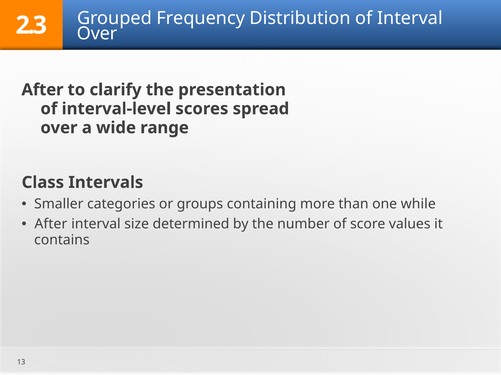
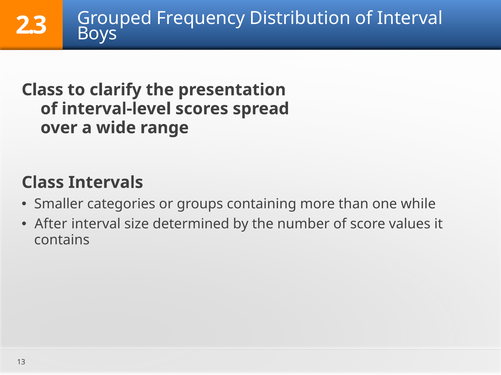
Over: Over -> Boys (97, 34)
After: After -> Class (42, 90)
